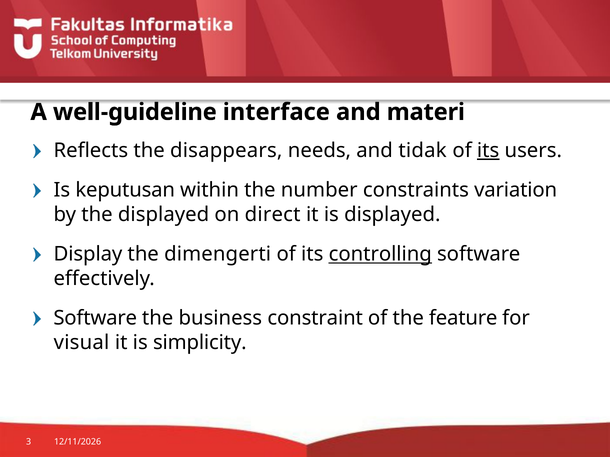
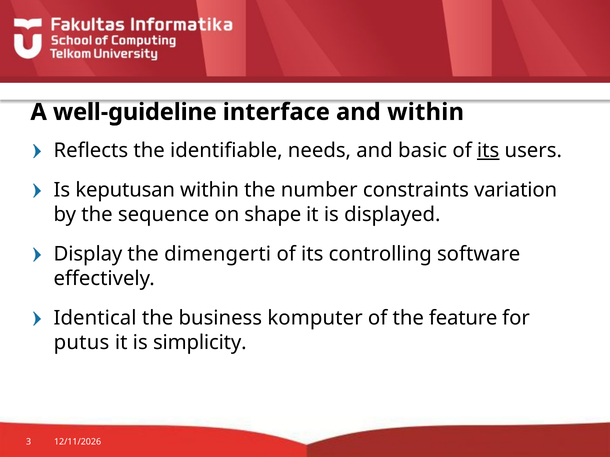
and materi: materi -> within (426, 112)
disappears: disappears -> identifiable (226, 151)
tidak: tidak -> basic (423, 151)
the displayed: displayed -> sequence (164, 215)
direct: direct -> shape (273, 215)
controlling underline: present -> none (380, 254)
Software: Software -> Identical (95, 318)
constraint: constraint -> komputer (315, 318)
visual: visual -> putus (82, 343)
